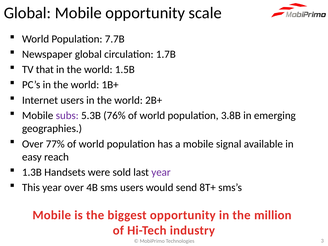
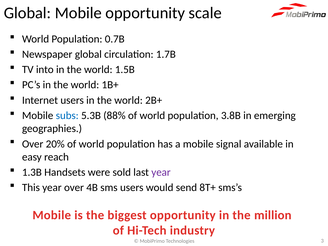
7.7B: 7.7B -> 0.7B (115, 39)
that: that -> into (45, 70)
subs colour: purple -> blue (67, 115)
76%: 76% -> 88% (114, 115)
77%: 77% -> 20% (55, 144)
